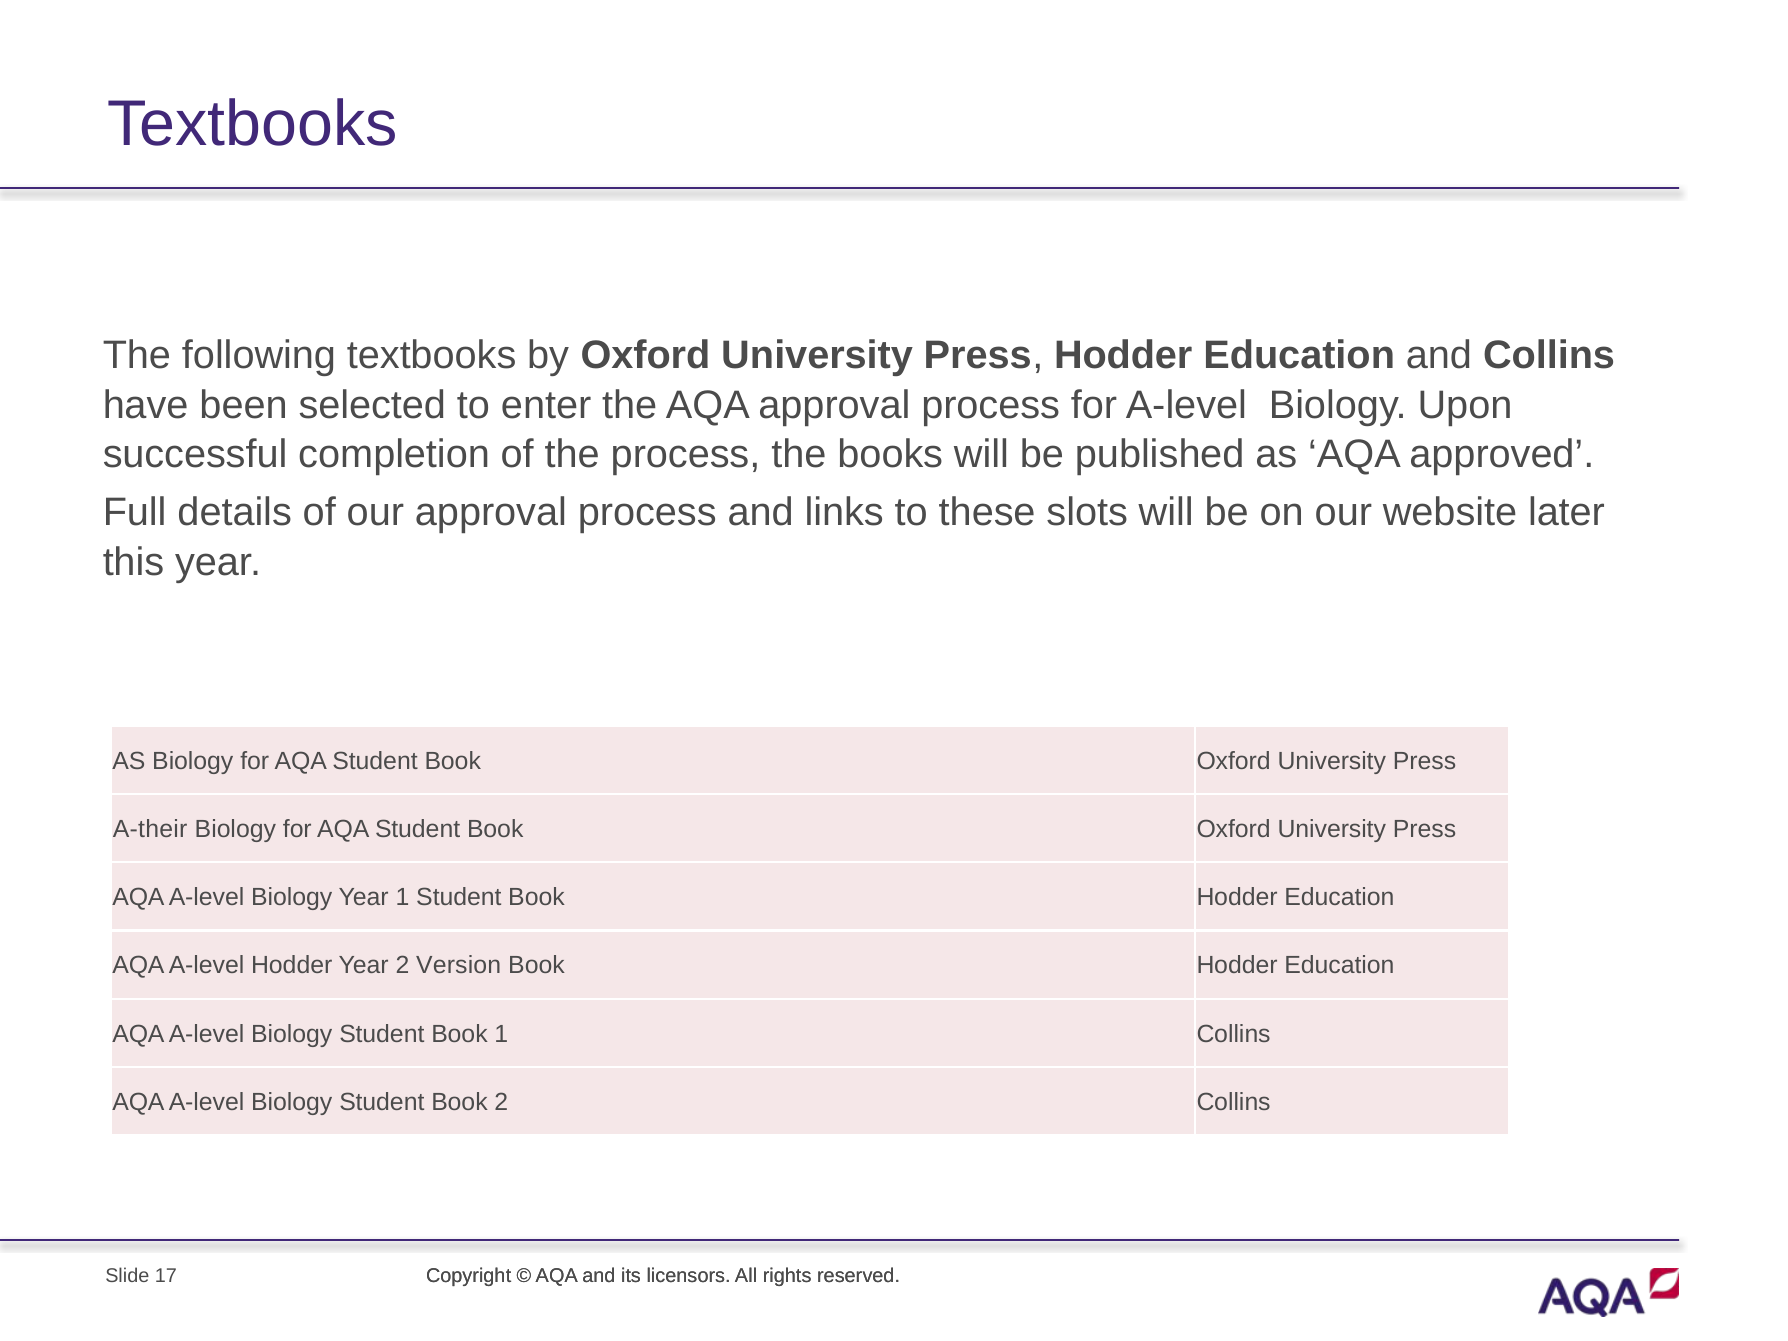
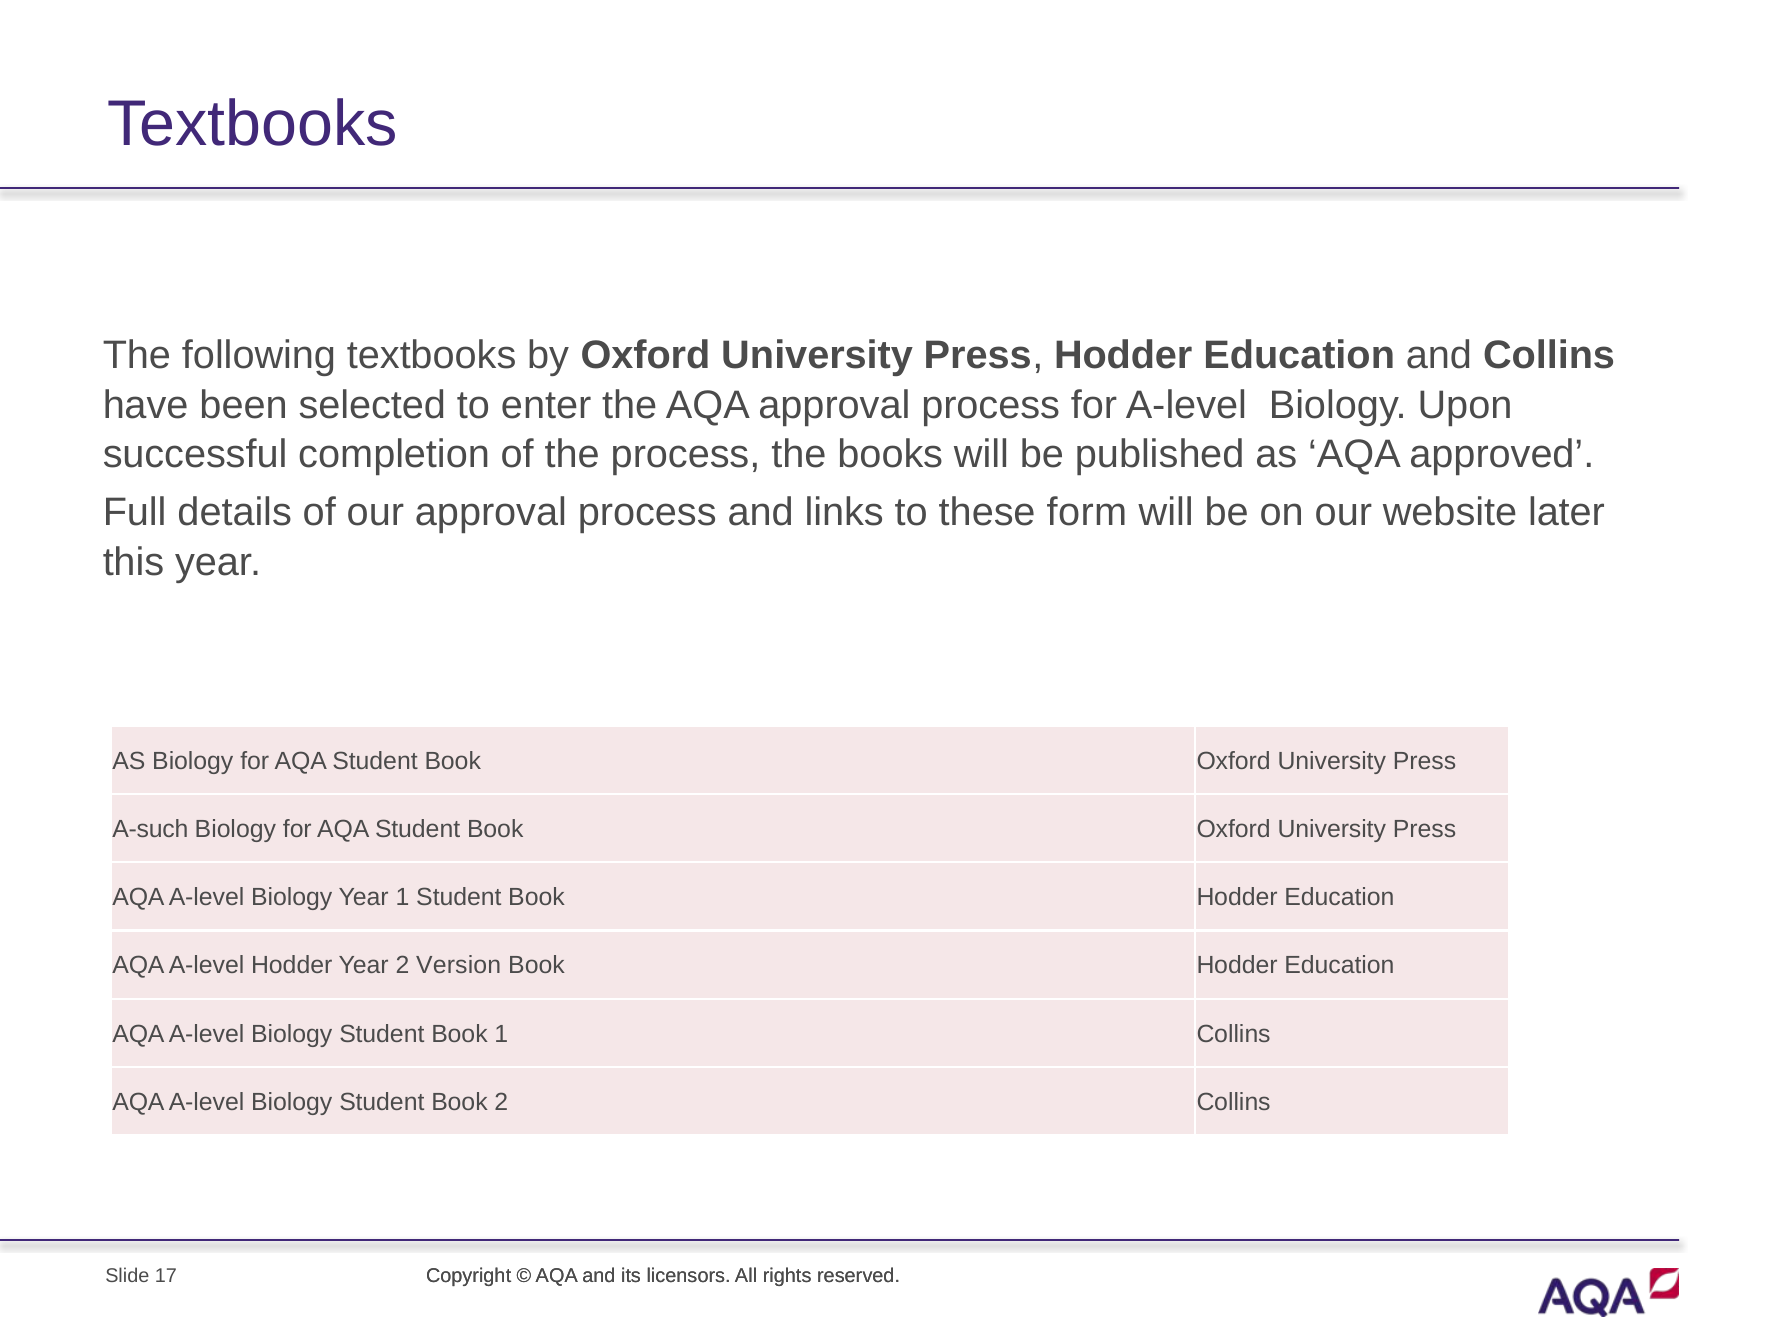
slots: slots -> form (1087, 513)
A-their: A-their -> A-such (150, 829)
